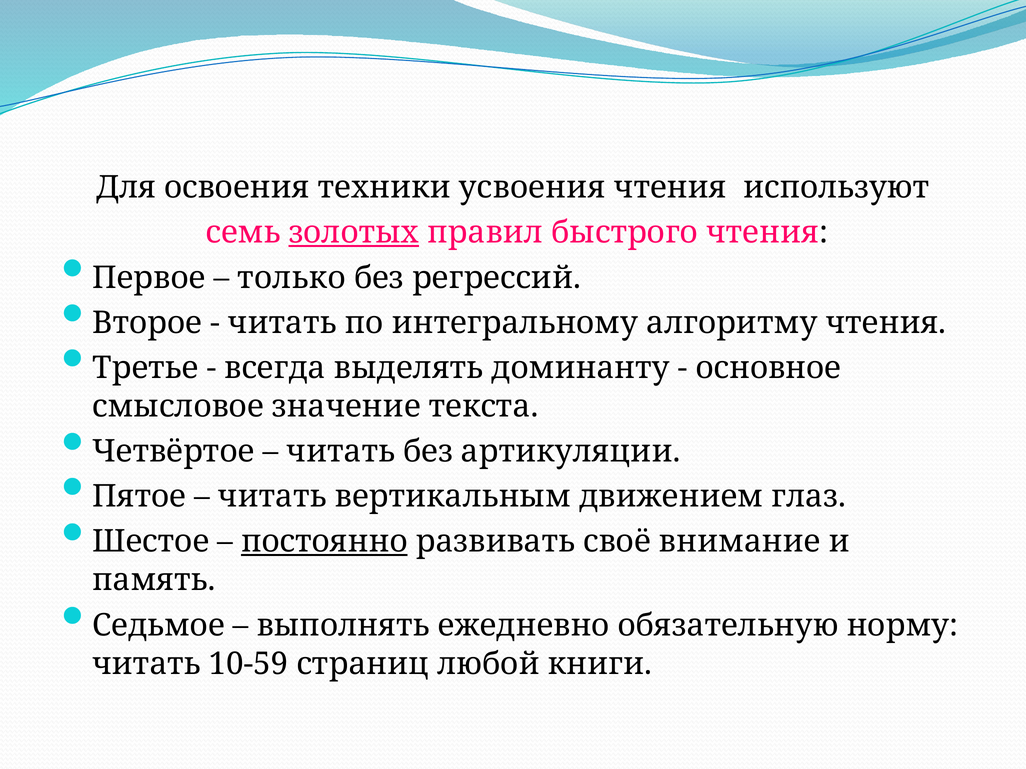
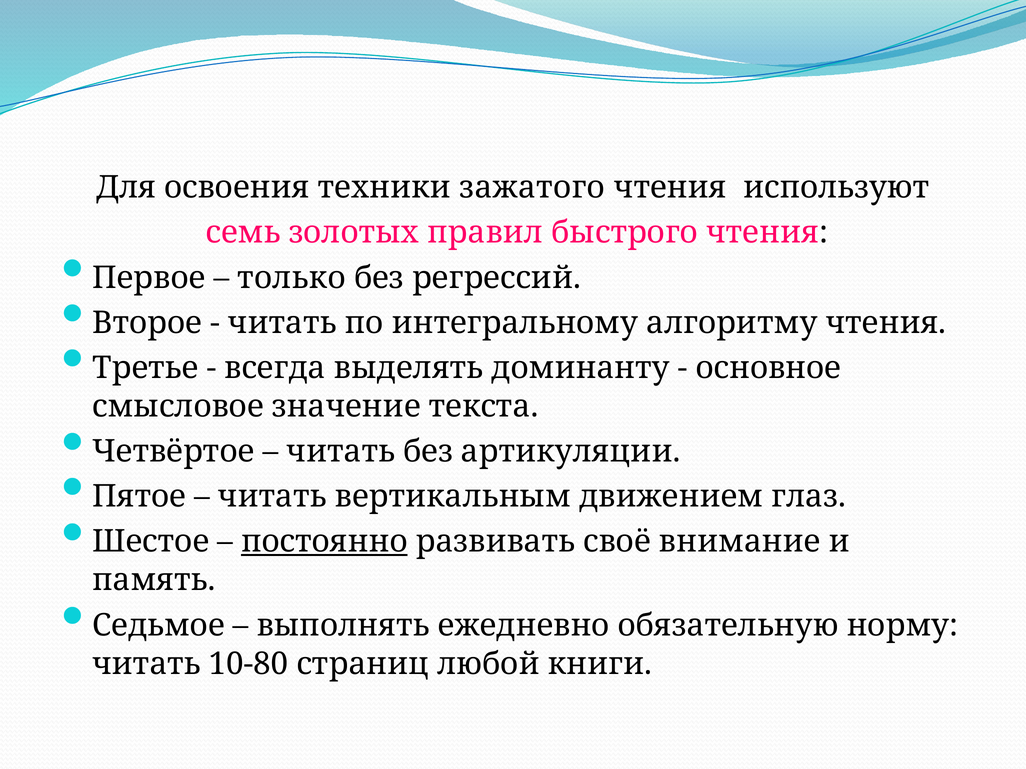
усвоения: усвоения -> зажатого (532, 188)
золотых underline: present -> none (354, 233)
10-59: 10-59 -> 10-80 (249, 664)
